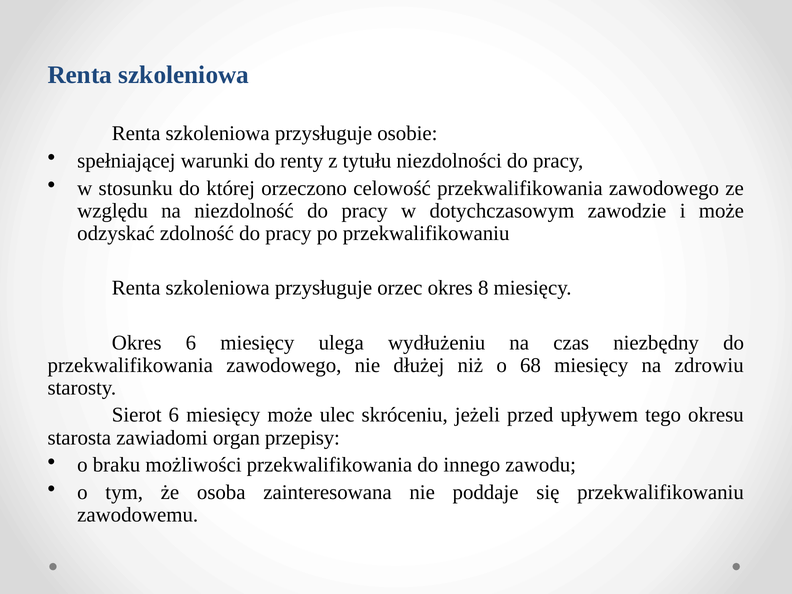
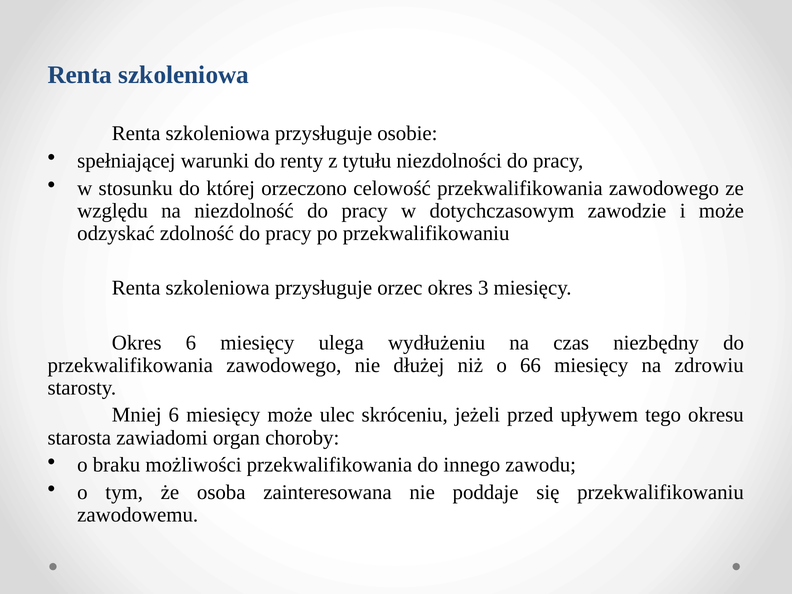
8: 8 -> 3 (483, 288)
68: 68 -> 66 (530, 365)
Sierot: Sierot -> Mniej (137, 415)
przepisy: przepisy -> choroby (302, 438)
